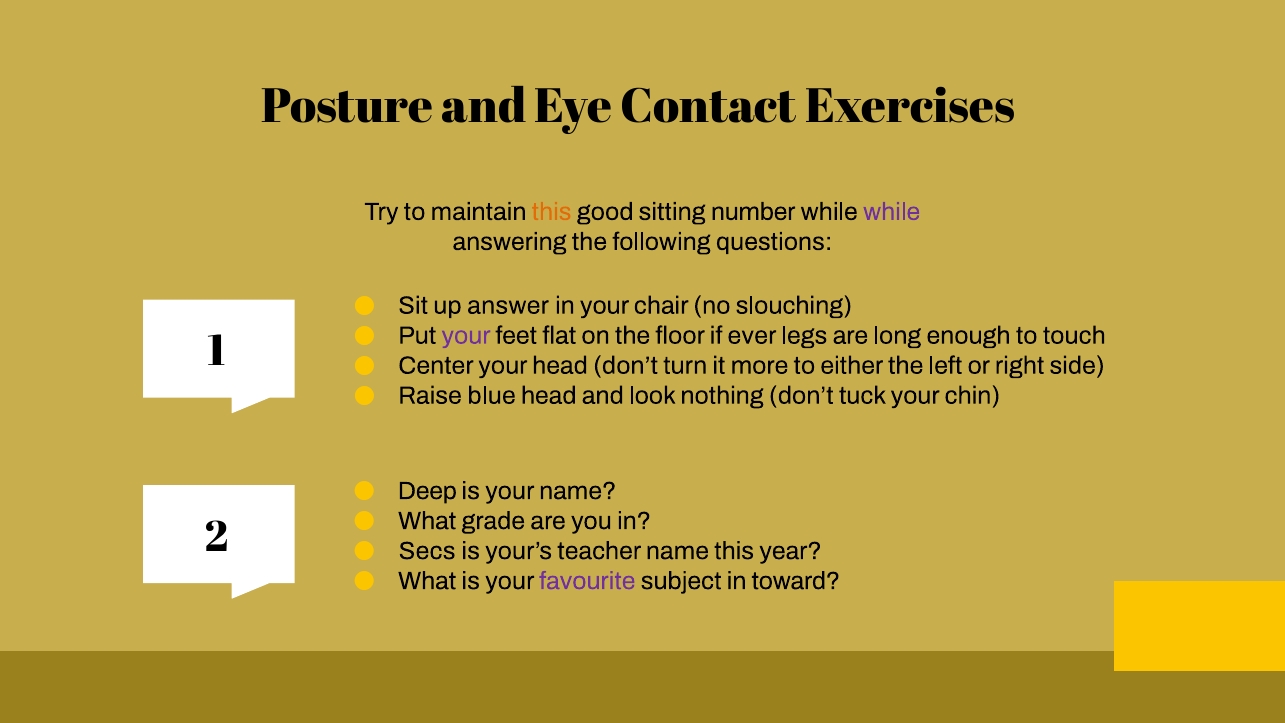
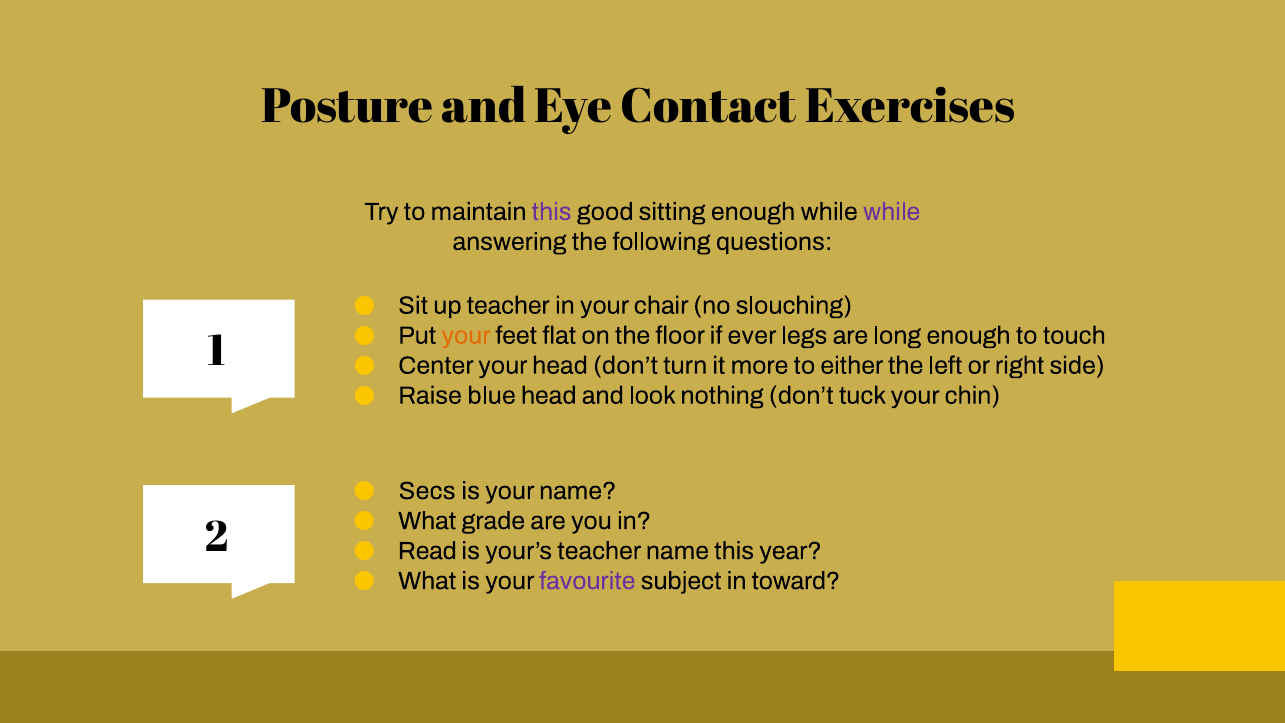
this colour: orange -> purple (552, 212)
sitting number: number -> enough (753, 212)
up answer: answer -> teacher (508, 305)
your colour: purple -> orange (466, 335)
Deep: Deep -> Secs (427, 491)
Secs: Secs -> Read (427, 551)
